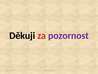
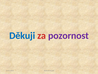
Děkuji colour: black -> blue (22, 35)
